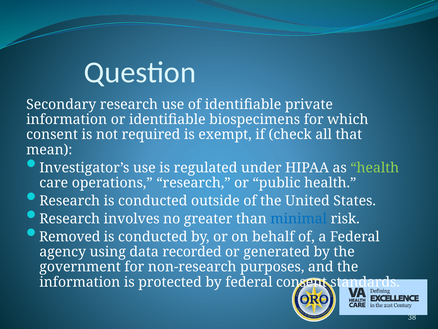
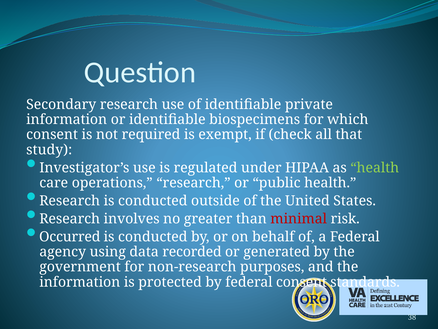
mean: mean -> study (49, 150)
minimal colour: blue -> red (299, 218)
Removed: Removed -> Occurred (70, 236)
